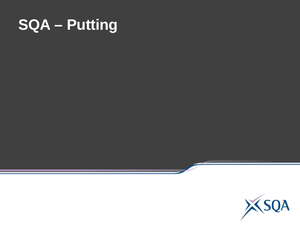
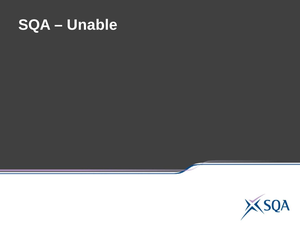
Putting: Putting -> Unable (92, 25)
